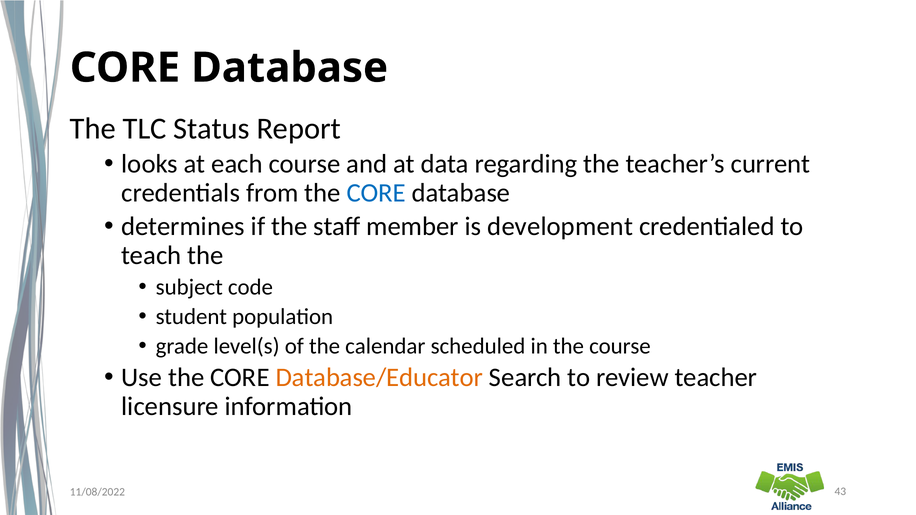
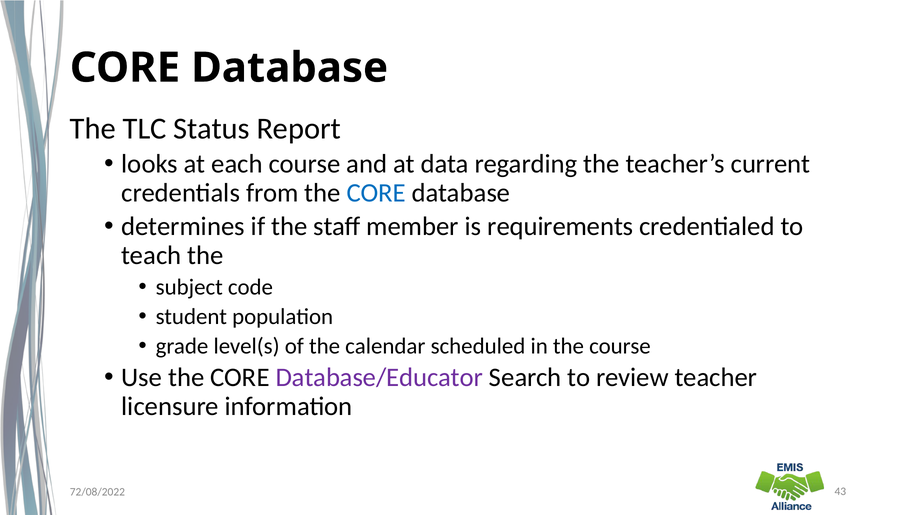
development: development -> requirements (560, 227)
Database/Educator colour: orange -> purple (379, 378)
11/08/2022: 11/08/2022 -> 72/08/2022 (97, 492)
